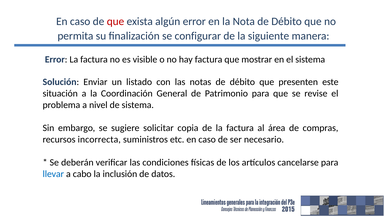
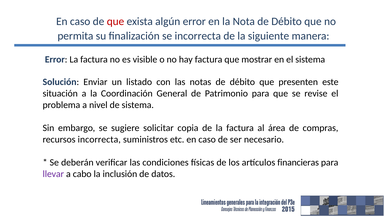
se configurar: configurar -> incorrecta (198, 36)
cancelarse: cancelarse -> financieras (298, 162)
llevar colour: blue -> purple (53, 174)
